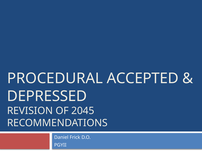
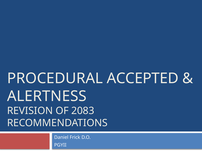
DEPRESSED: DEPRESSED -> ALERTNESS (47, 96)
2045: 2045 -> 2083 (83, 111)
